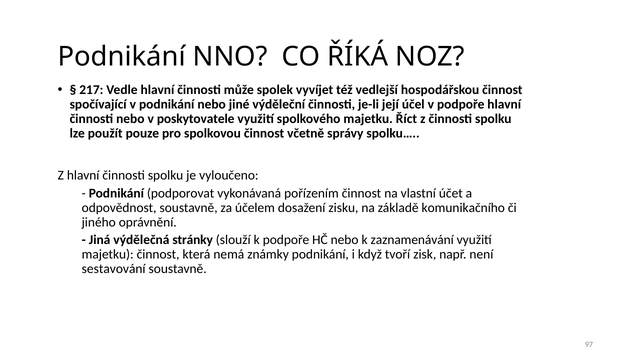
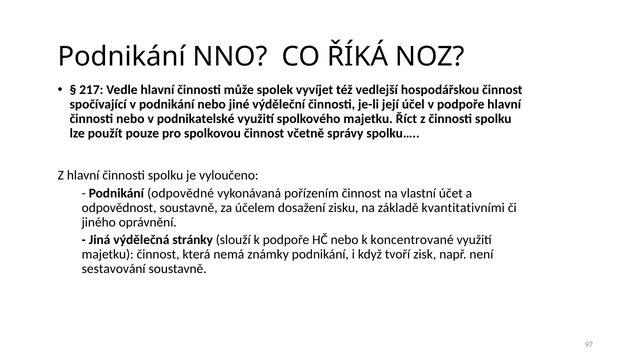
poskytovatele: poskytovatele -> podnikatelské (196, 119)
podporovat: podporovat -> odpovědné (181, 193)
komunikačního: komunikačního -> kvantitativními (463, 208)
zaznamenávání: zaznamenávání -> koncentrované (412, 240)
